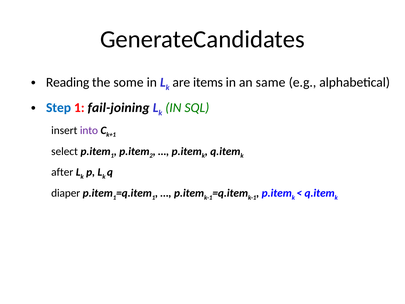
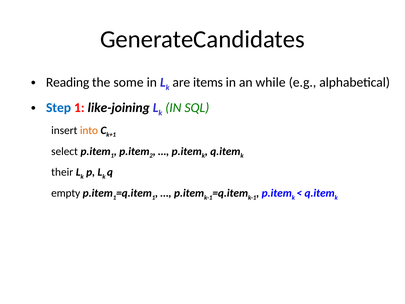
same: same -> while (271, 82)
fail-joining: fail-joining -> like-joining (119, 108)
into colour: purple -> orange (89, 130)
after: after -> their (62, 172)
diaper: diaper -> empty (66, 193)
